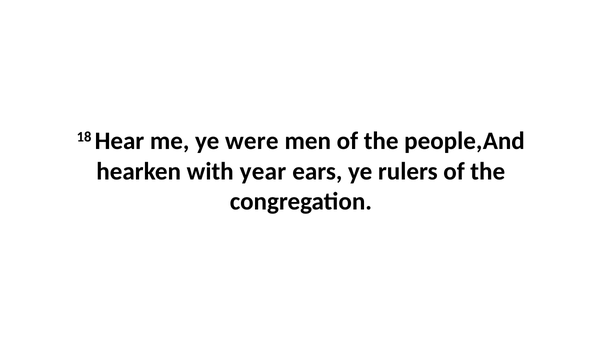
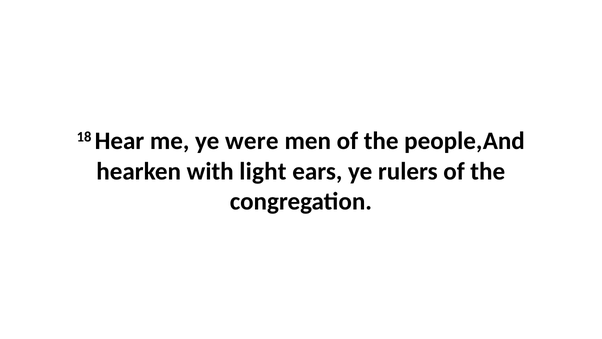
year: year -> light (263, 171)
